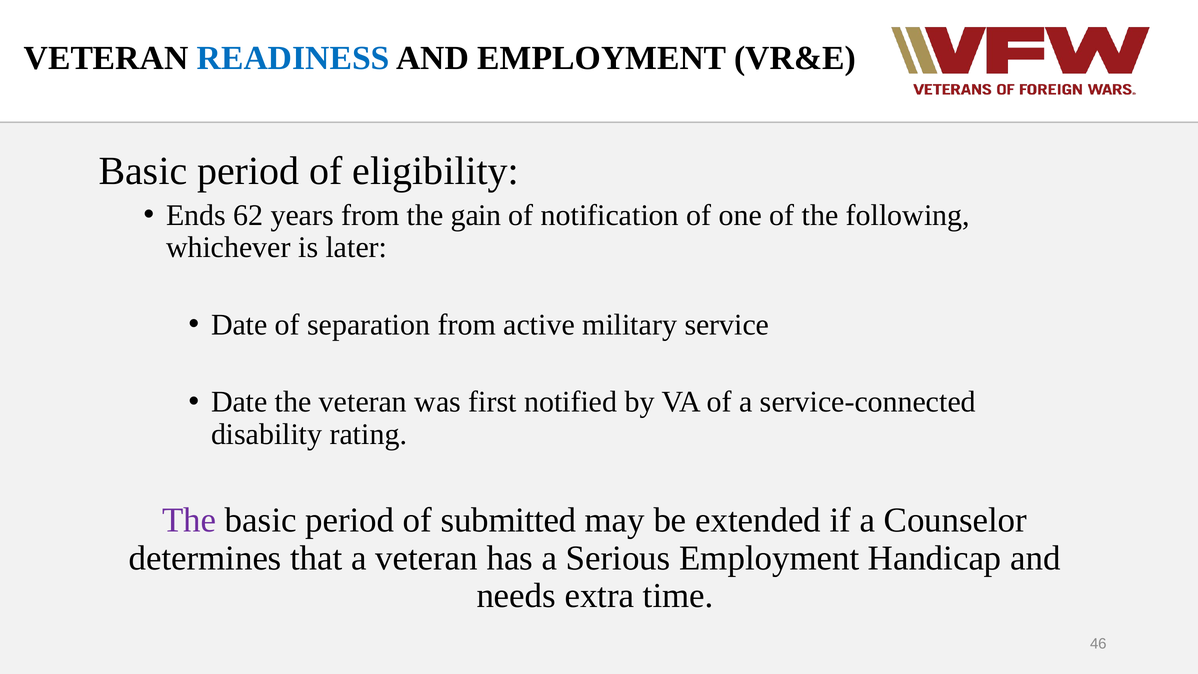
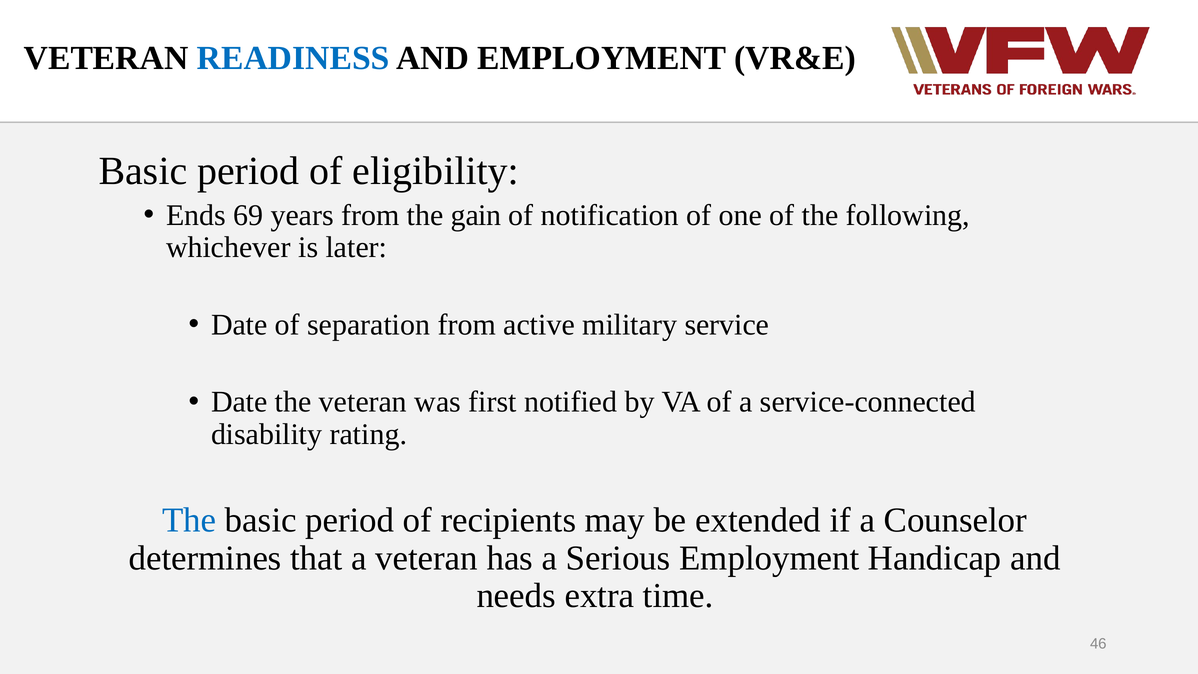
62: 62 -> 69 (248, 215)
The colour: purple -> blue (189, 520)
submitted: submitted -> recipients (508, 520)
